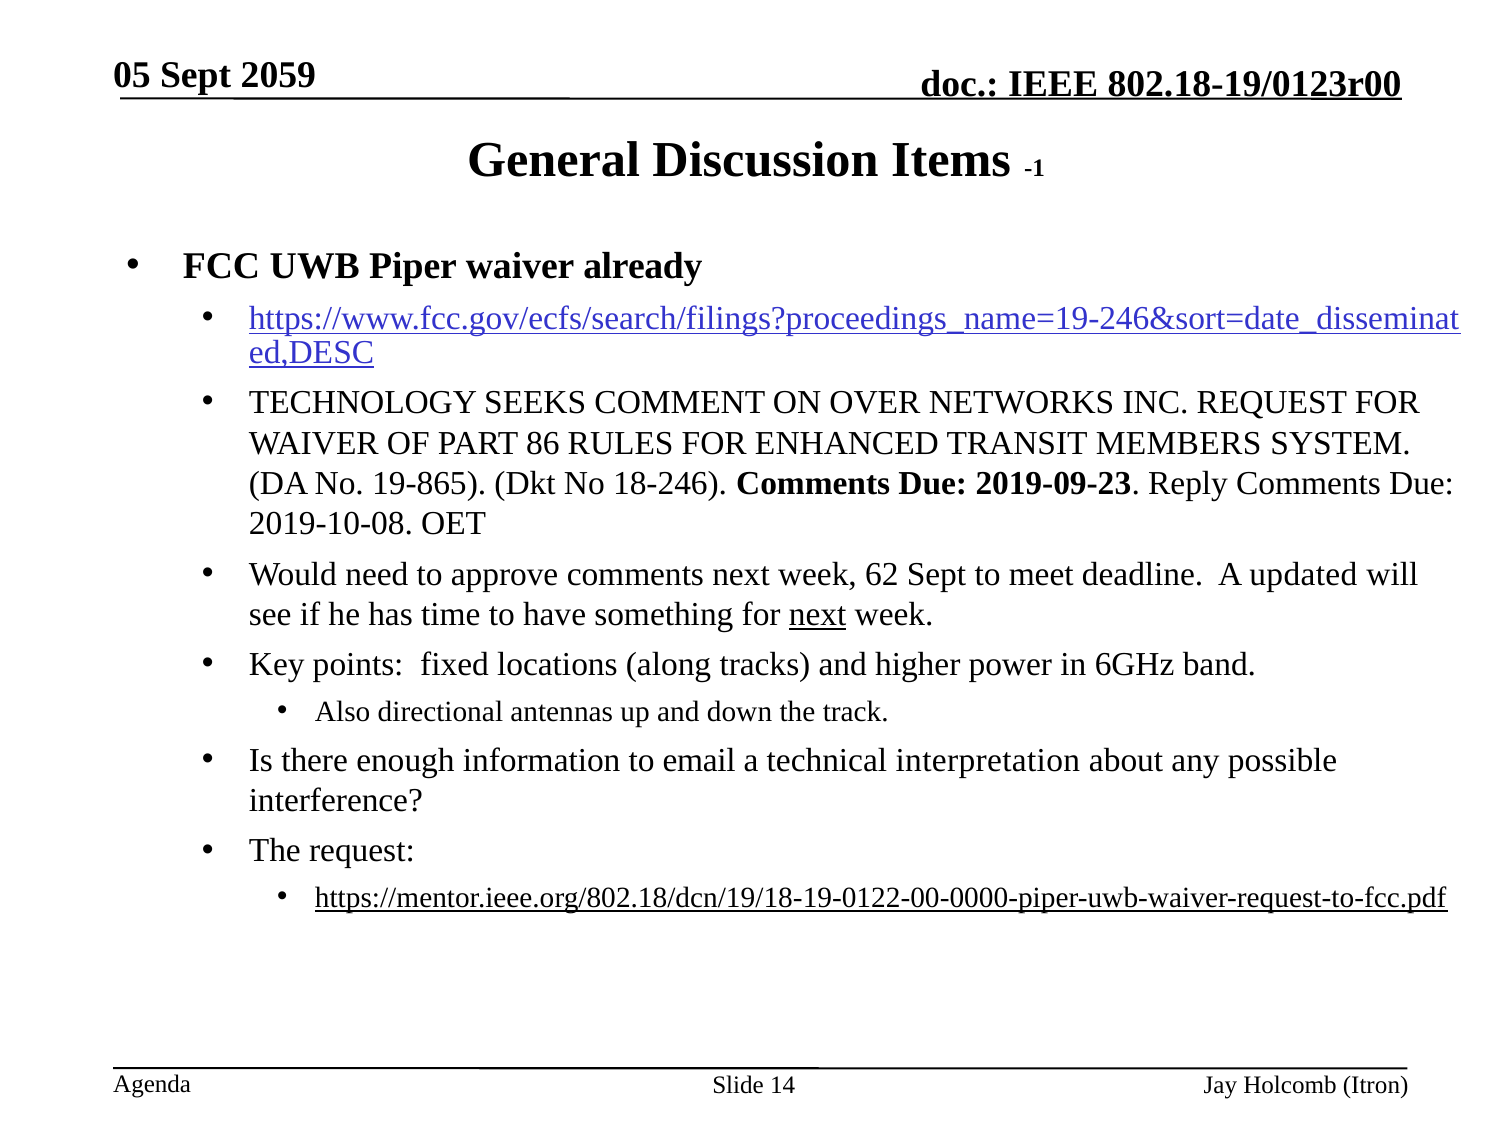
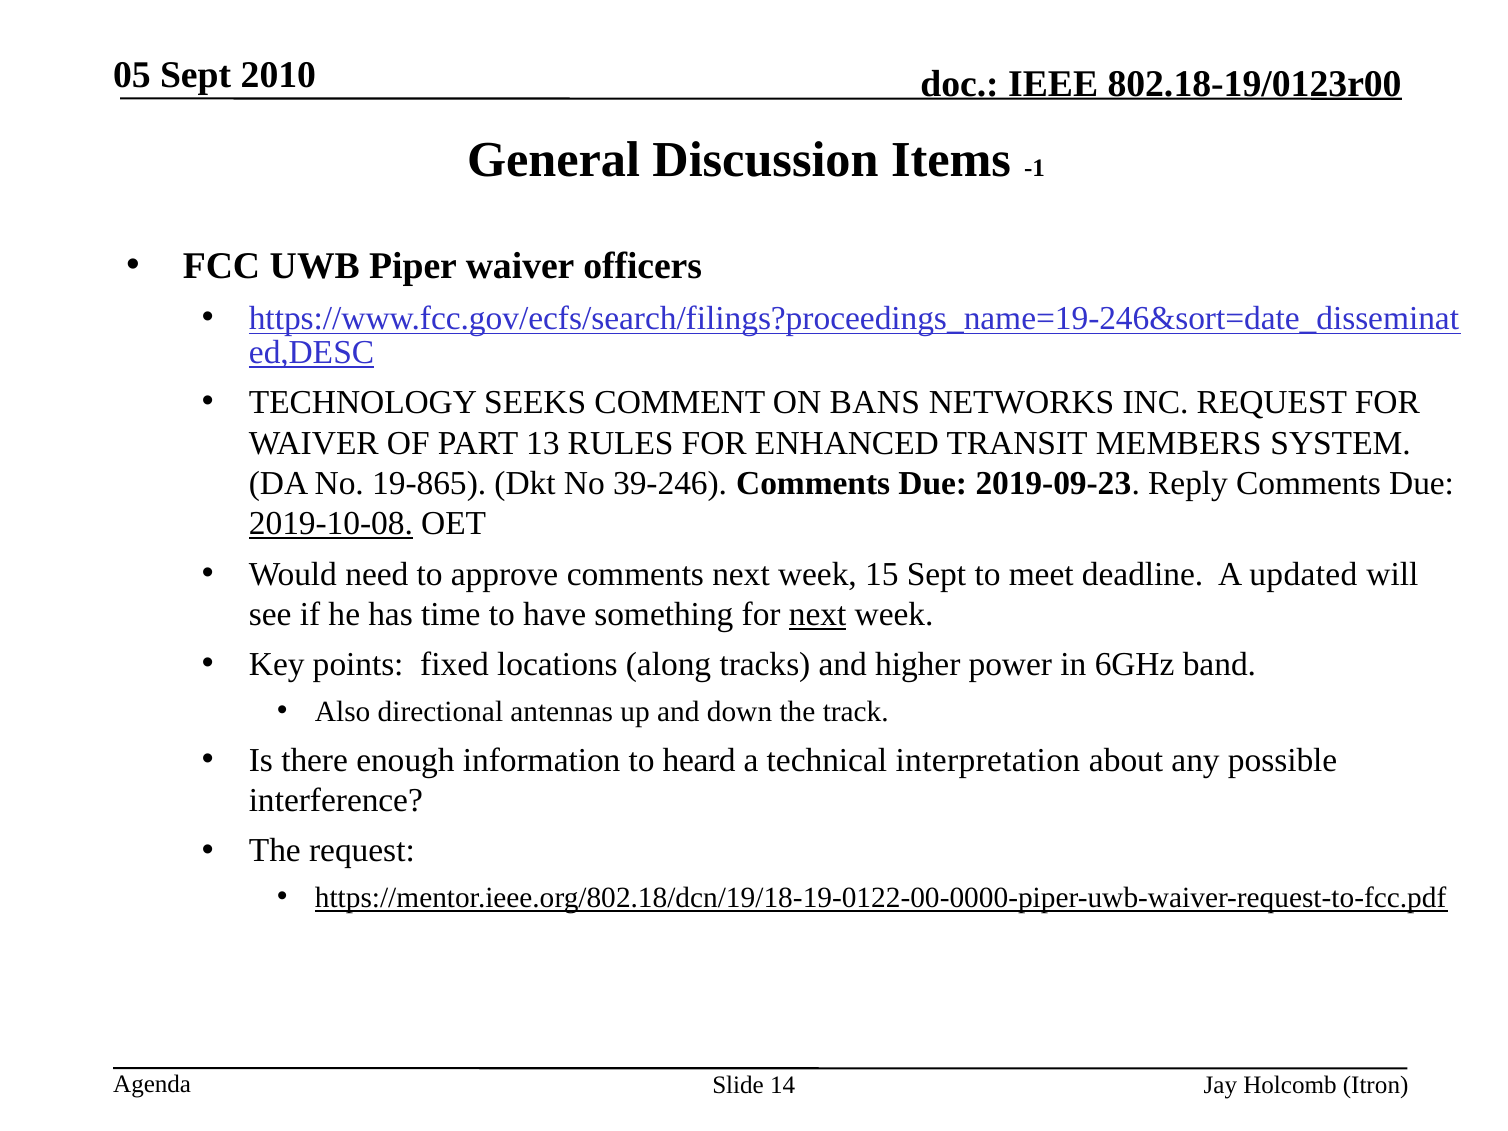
2059: 2059 -> 2010 (278, 75)
already: already -> officers (643, 266)
OVER: OVER -> BANS (875, 403)
86: 86 -> 13 (543, 443)
18-246: 18-246 -> 39-246 (670, 483)
2019-10-08 underline: none -> present (331, 523)
62: 62 -> 15 (882, 574)
email: email -> heard (699, 760)
